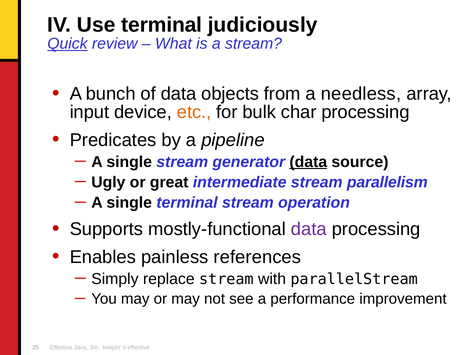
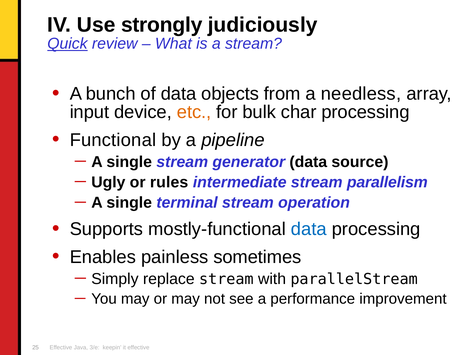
Use terminal: terminal -> strongly (162, 25)
Predicates: Predicates -> Functional (113, 140)
data underline: present -> none (308, 162)
great: great -> rules (169, 182)
data colour: purple -> blue (309, 229)
references: references -> sometimes (257, 257)
